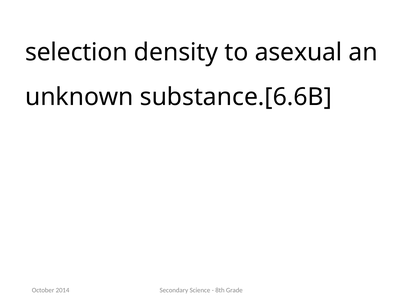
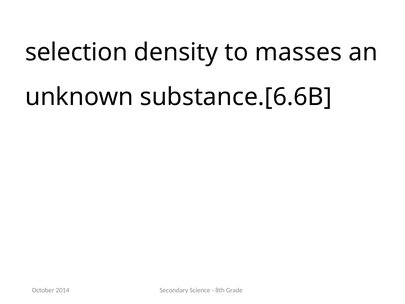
asexual: asexual -> masses (298, 52)
